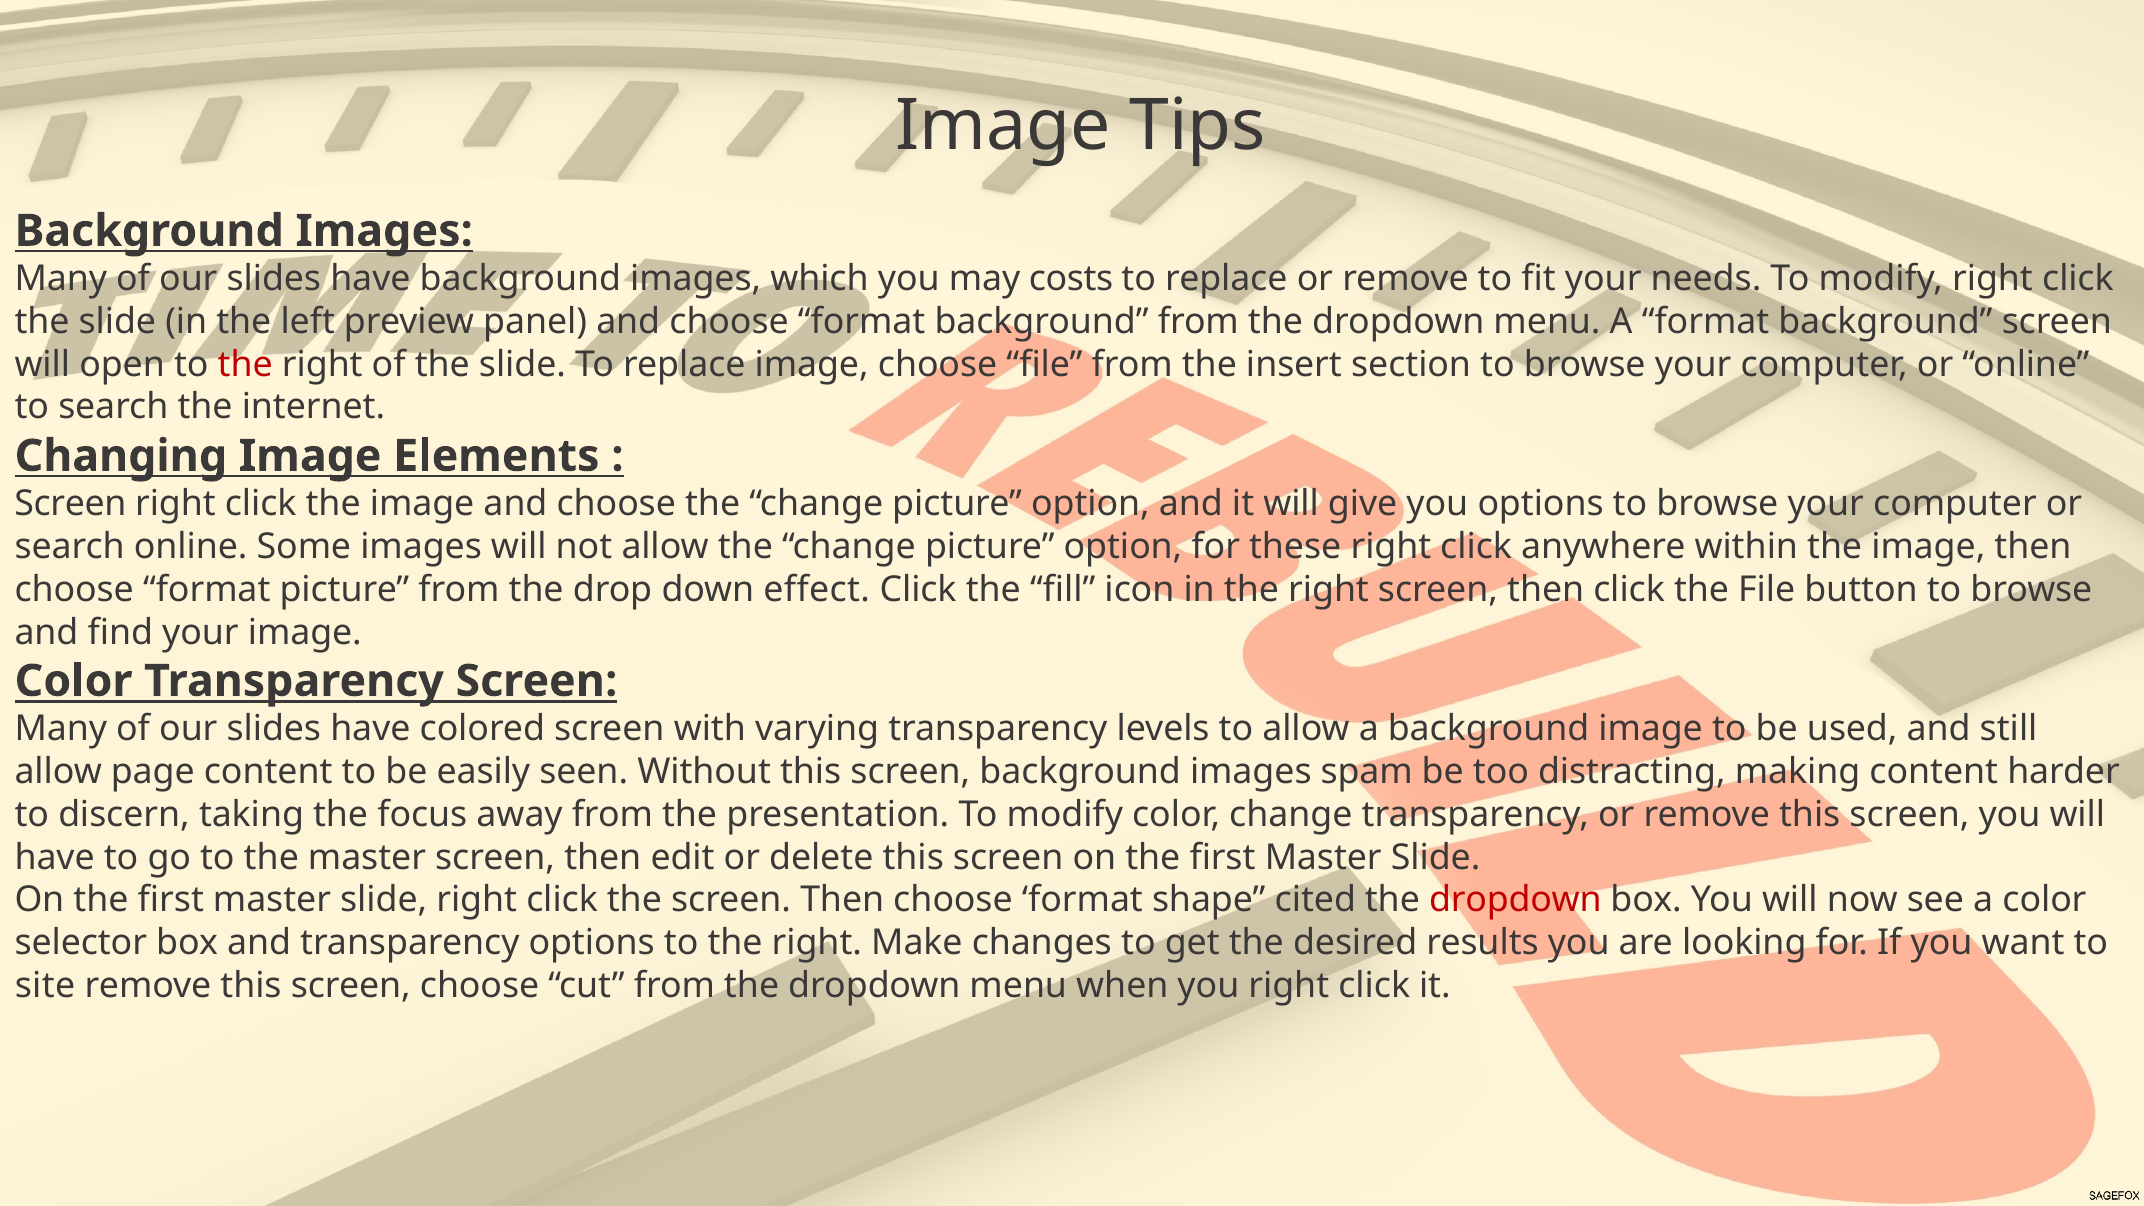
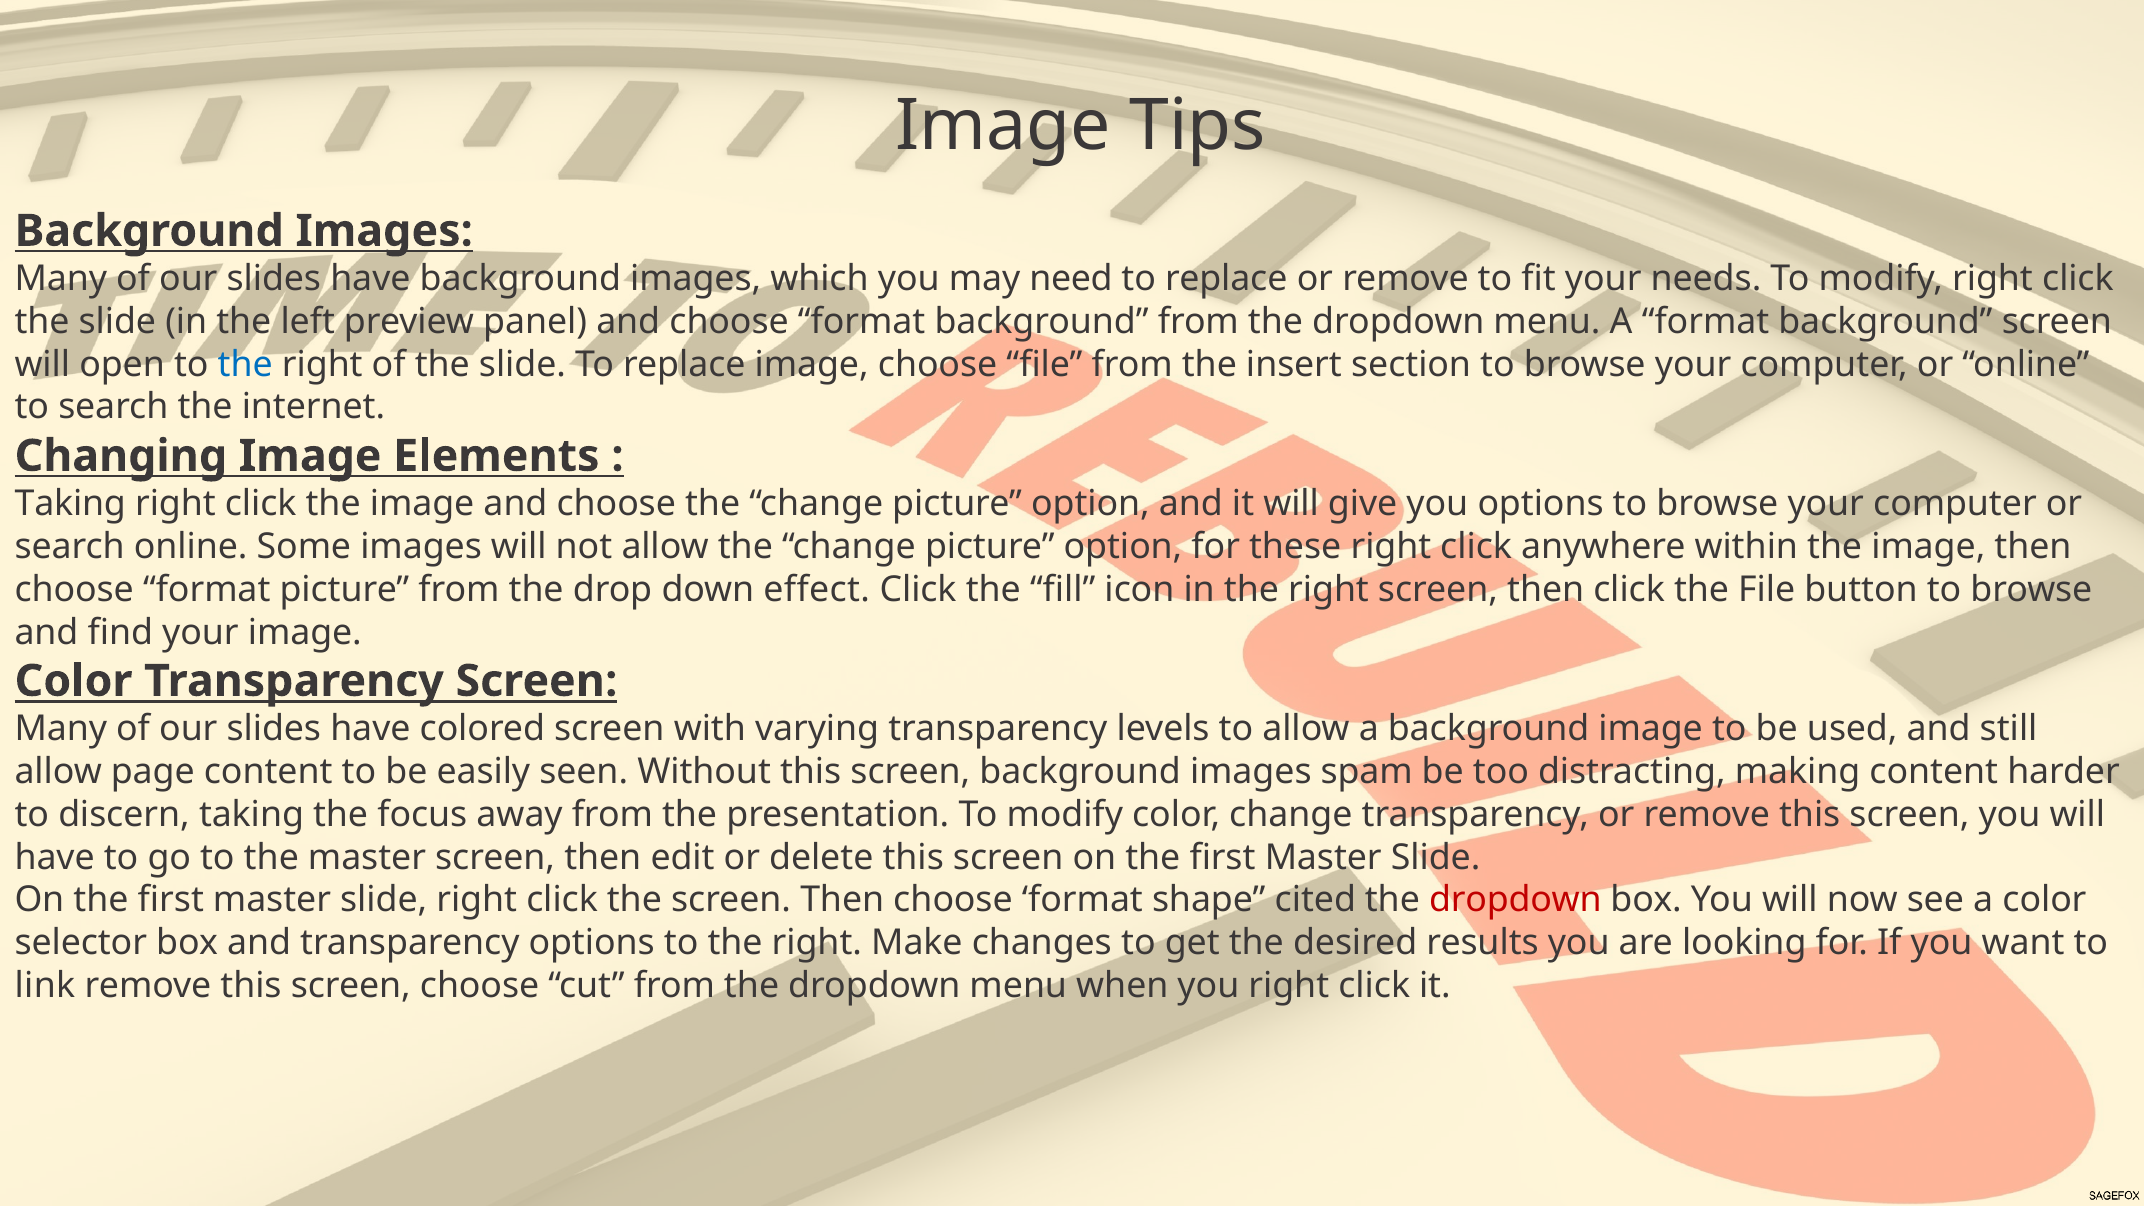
costs: costs -> need (1071, 279)
the colour: red -> blue (245, 364)
Screen: Screen -> Taking (70, 504)
site: site -> link (45, 986)
